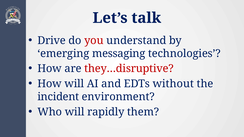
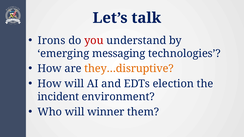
Drive: Drive -> Irons (52, 41)
they…disruptive colour: red -> orange (129, 69)
without: without -> election (173, 84)
rapidly: rapidly -> winner (106, 112)
